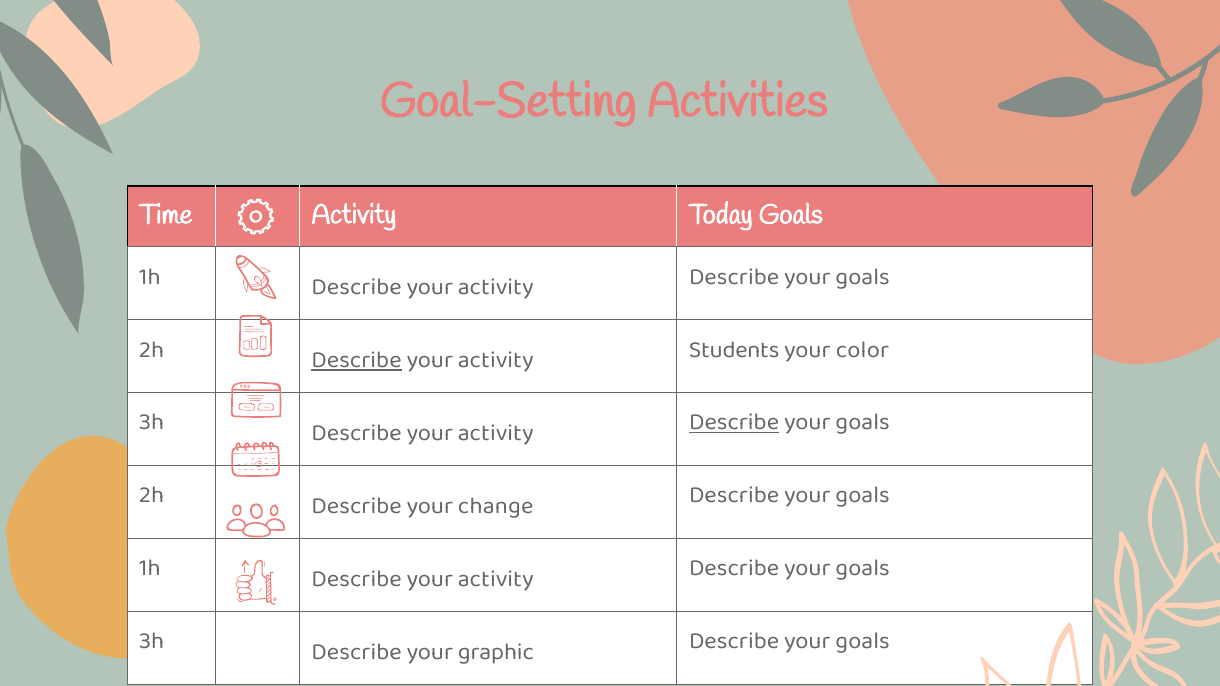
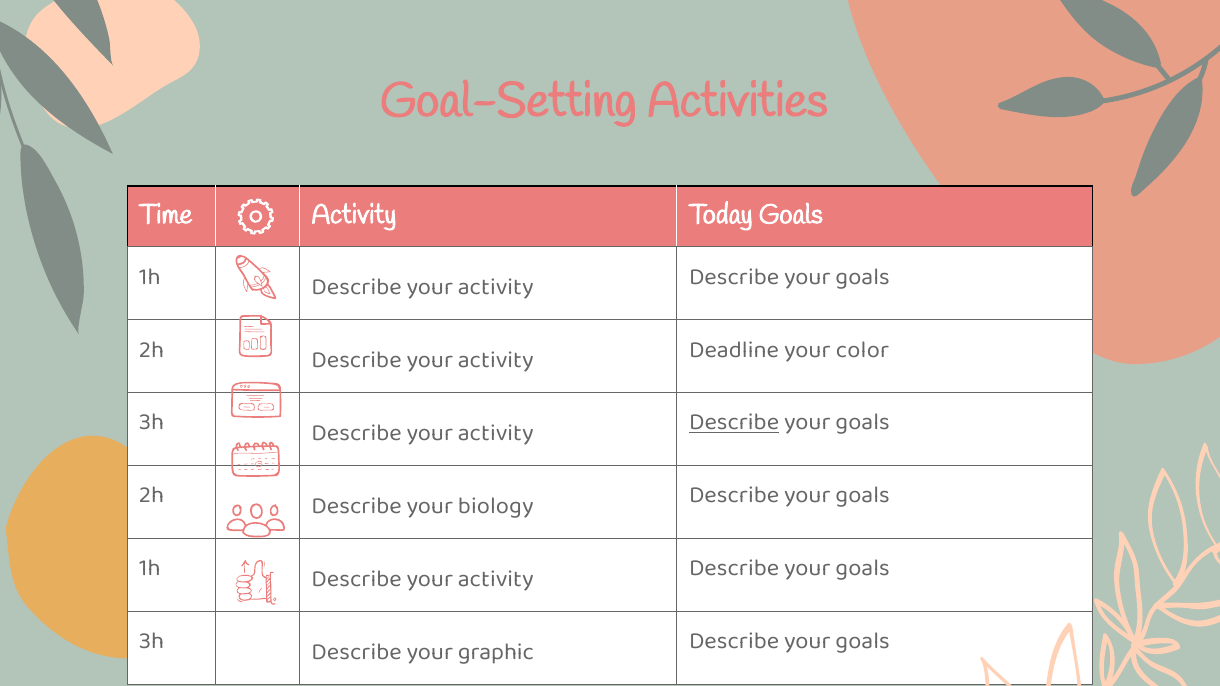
Describe underline: present -> none (357, 360)
Students: Students -> Deadline (734, 349)
change: change -> biology (496, 506)
